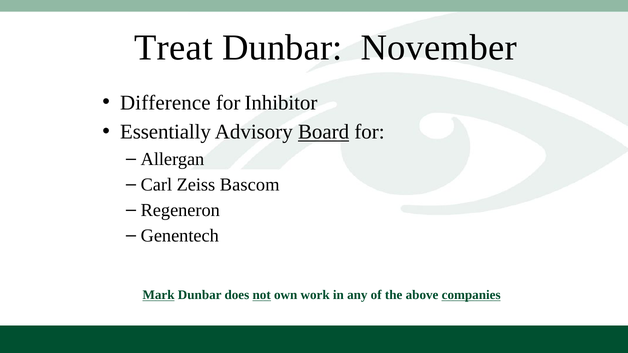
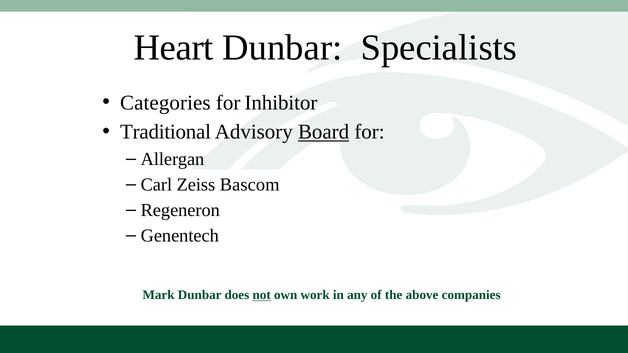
Treat: Treat -> Heart (174, 48)
November: November -> Specialists (439, 48)
Difference: Difference -> Categories (165, 103)
Essentially: Essentially -> Traditional (166, 132)
Mark underline: present -> none (159, 295)
companies underline: present -> none (471, 295)
